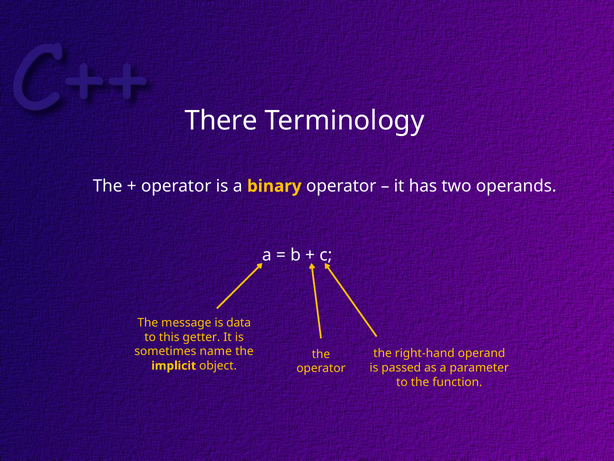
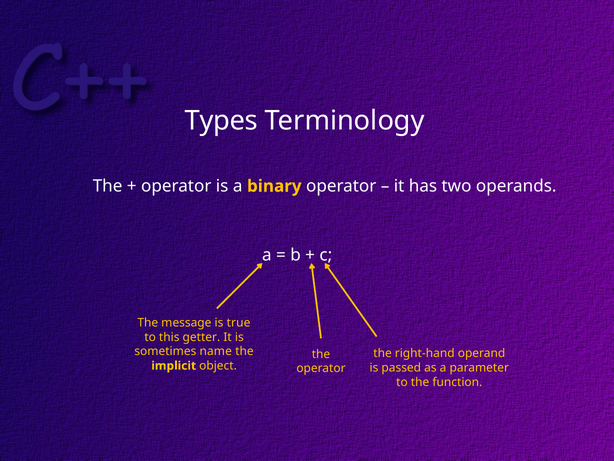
There: There -> Types (221, 121)
data: data -> true (239, 322)
